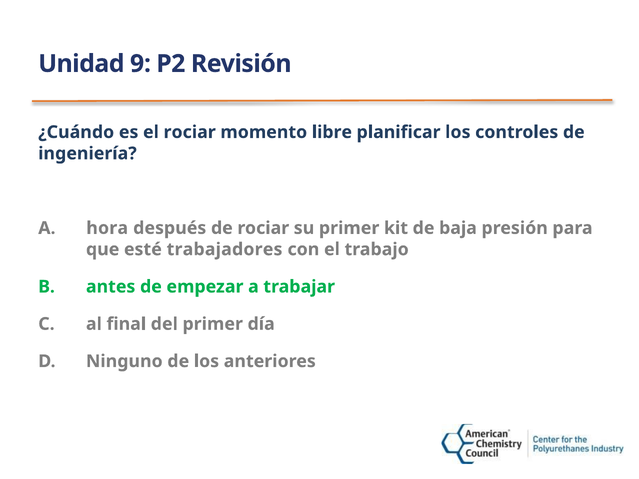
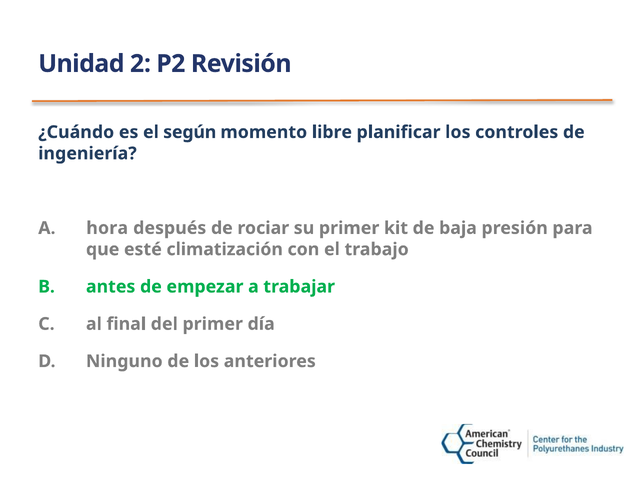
9: 9 -> 2 (140, 64)
el rociar: rociar -> según (190, 132)
trabajadores: trabajadores -> climatización (225, 250)
